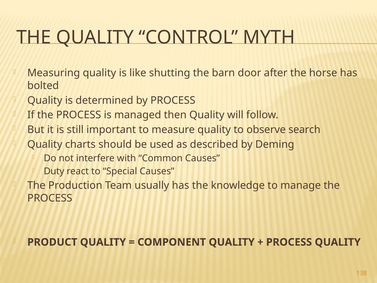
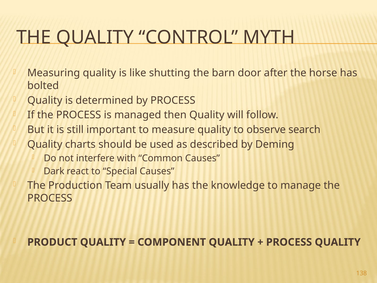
Duty: Duty -> Dark (54, 171)
